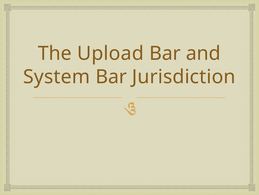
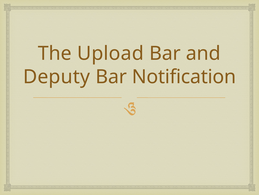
System: System -> Deputy (57, 77)
Jurisdiction: Jurisdiction -> Notification (184, 77)
